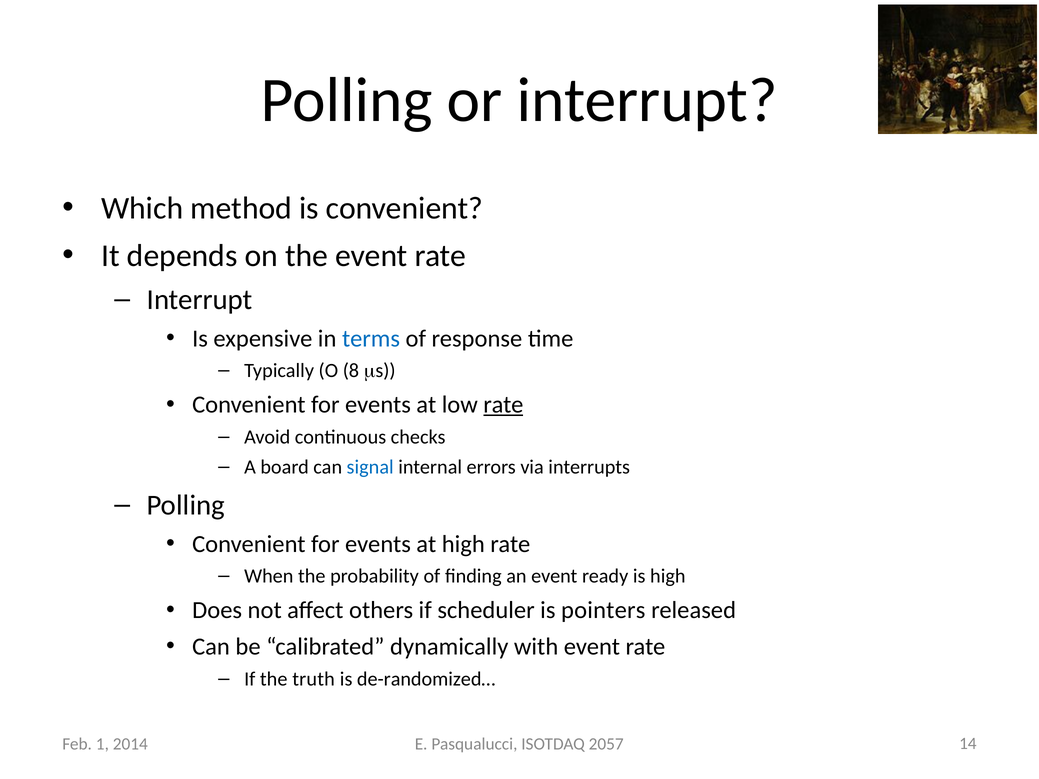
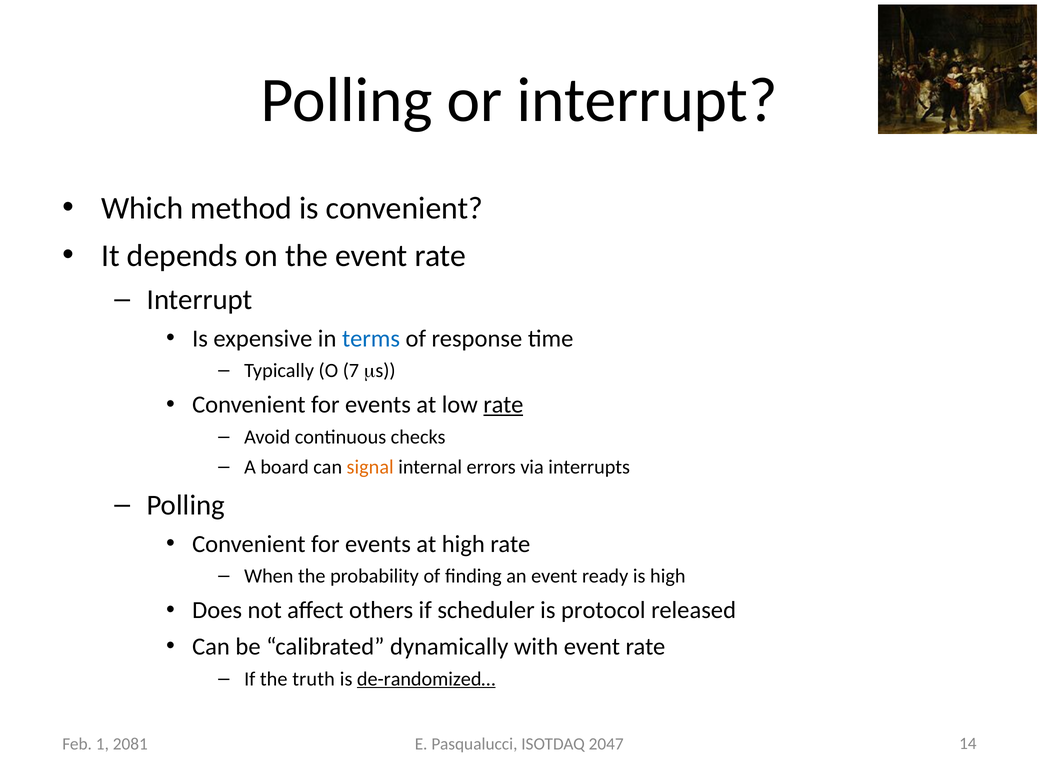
8: 8 -> 7 (351, 371)
signal colour: blue -> orange (370, 467)
pointers: pointers -> protocol (603, 610)
de-randomized… underline: none -> present (426, 679)
2014: 2014 -> 2081 (130, 744)
2057: 2057 -> 2047 (606, 744)
